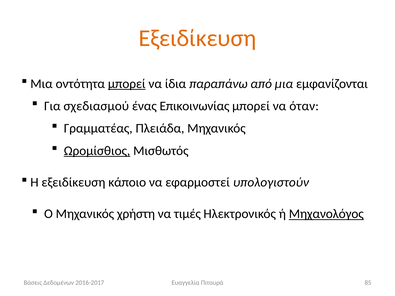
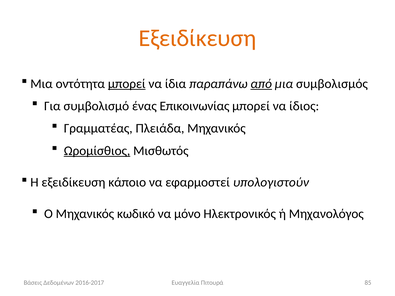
από underline: none -> present (261, 84)
εμφανίζονται: εμφανίζονται -> συμβολισμός (332, 84)
σχεδιασμού: σχεδιασμού -> συμβολισμό (96, 106)
όταν: όταν -> ίδιος (304, 106)
χρήστη: χρήστη -> κωδικό (136, 214)
τιμές: τιμές -> μόνο (187, 214)
Μηχανολόγος underline: present -> none (326, 214)
